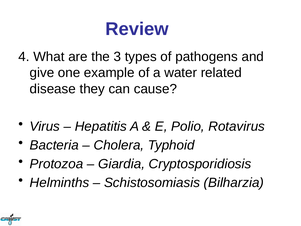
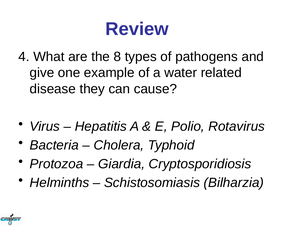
3: 3 -> 8 (117, 57)
